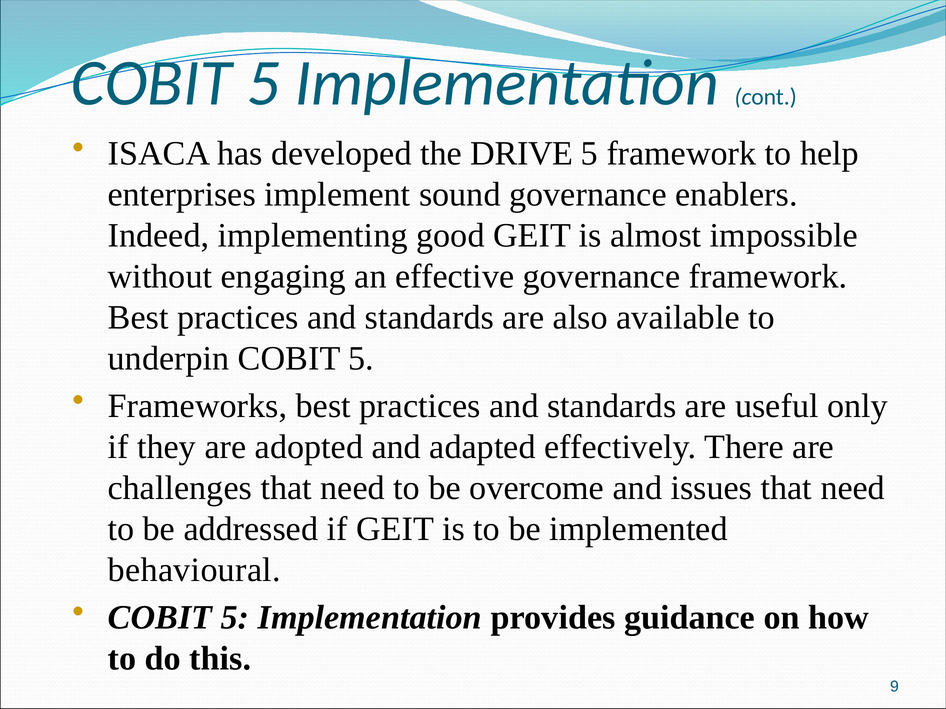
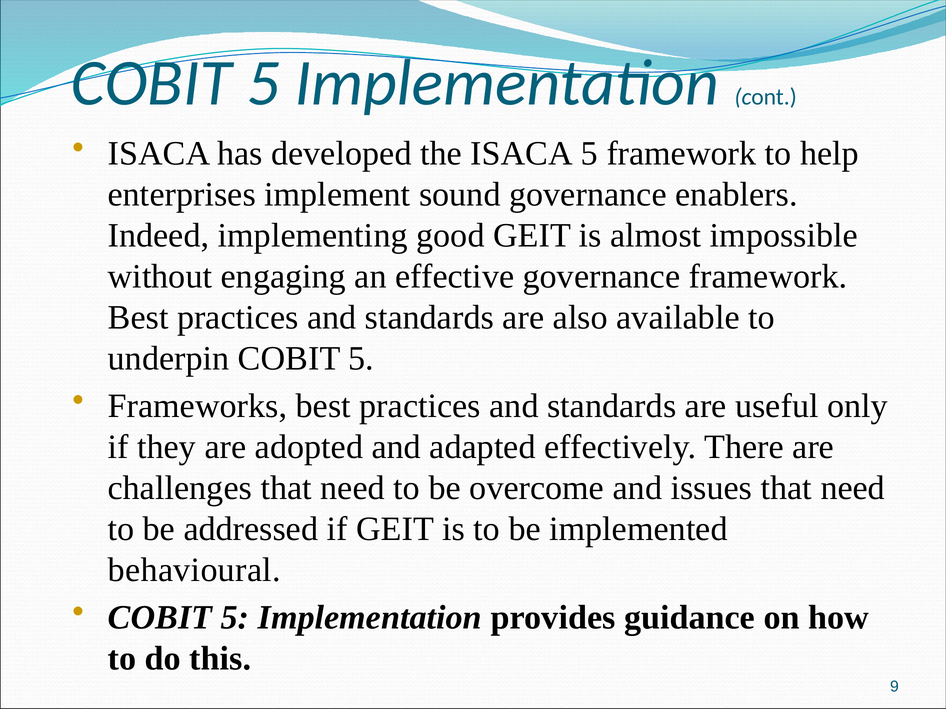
the DRIVE: DRIVE -> ISACA (522, 154)
